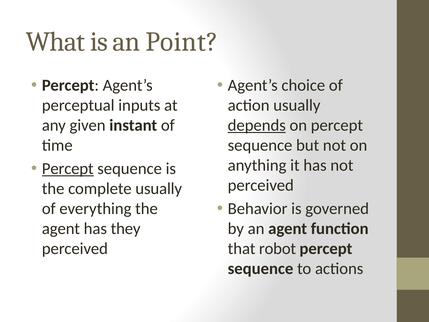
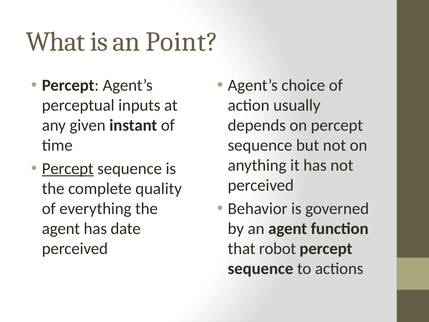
depends underline: present -> none (257, 125)
complete usually: usually -> quality (159, 189)
they: they -> date (126, 229)
